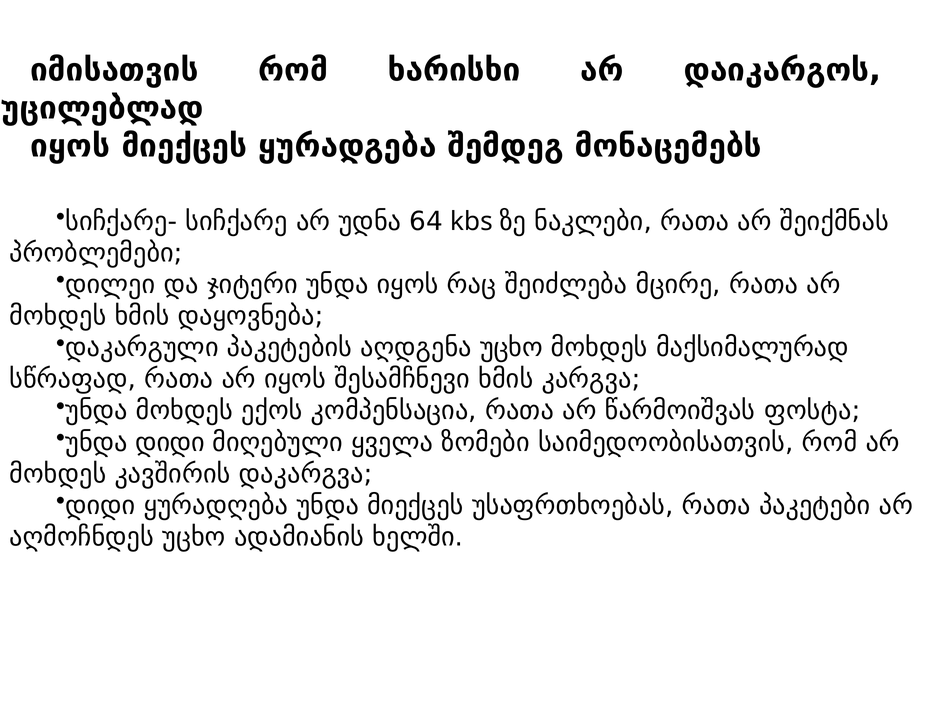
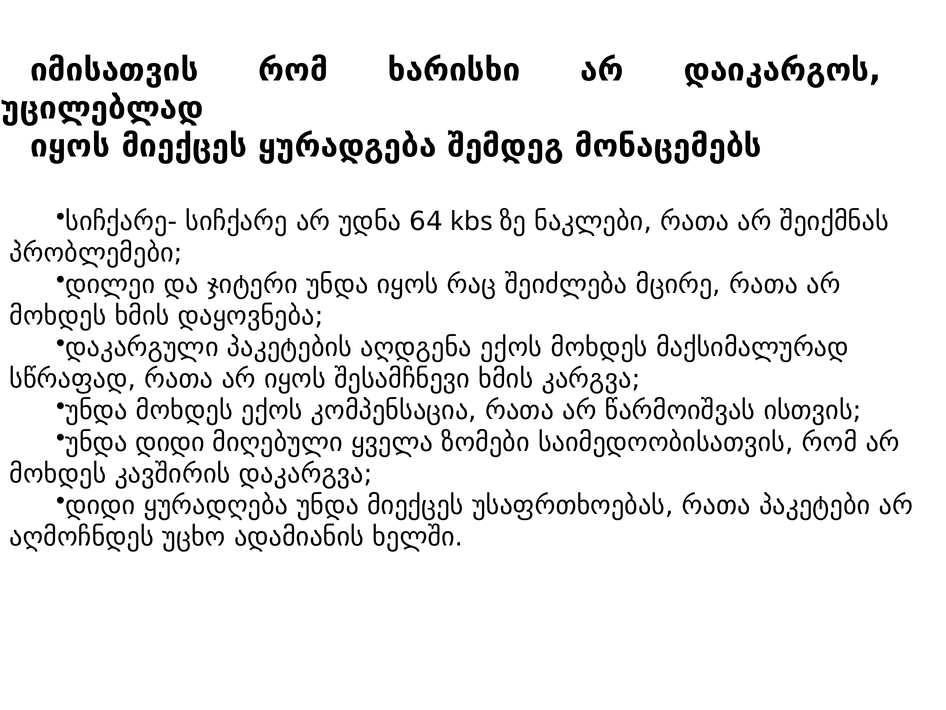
აღდგენა უცხო: უცხო -> ექოს (511, 347)
ფოსტა: ფოსტა -> ისთვის (813, 411)
